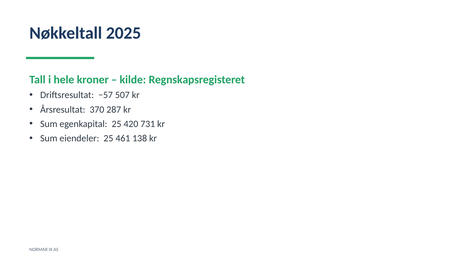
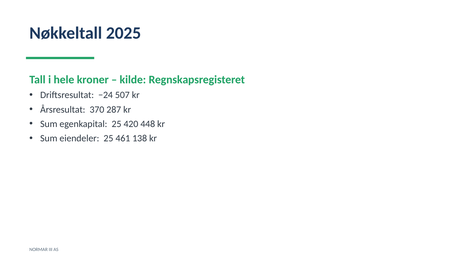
−57: −57 -> −24 (106, 95)
731: 731 -> 448 (148, 124)
